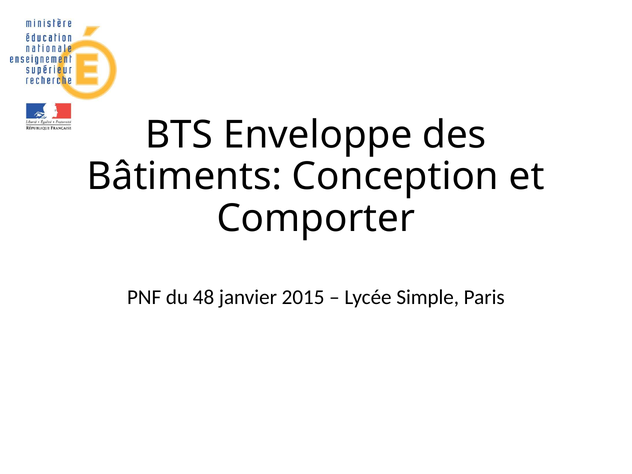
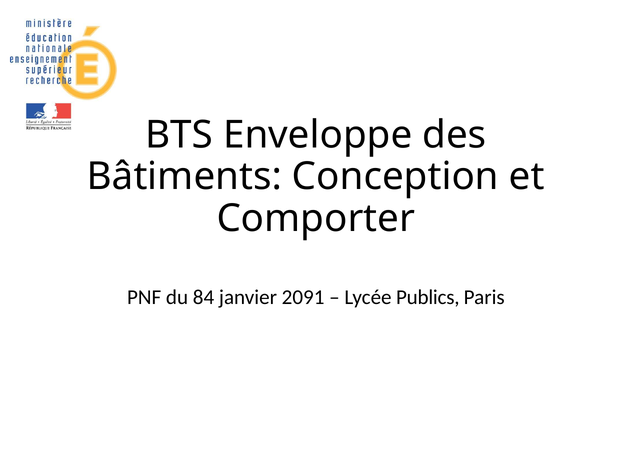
48: 48 -> 84 (204, 297)
2015: 2015 -> 2091 (303, 297)
Simple: Simple -> Publics (428, 297)
